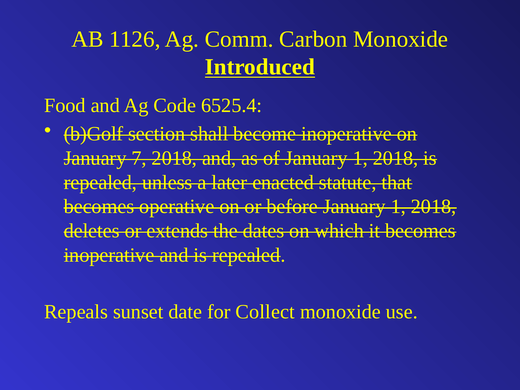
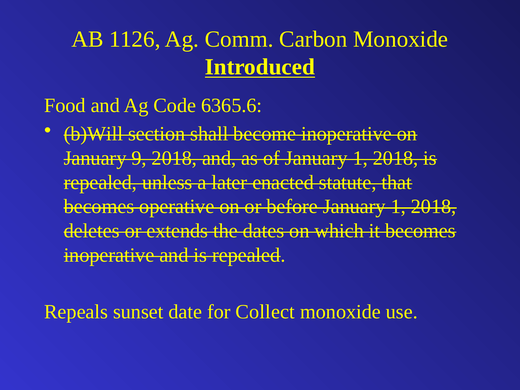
6525.4: 6525.4 -> 6365.6 (232, 105)
b)Golf: b)Golf -> b)Will (93, 134)
7: 7 -> 9 (139, 158)
